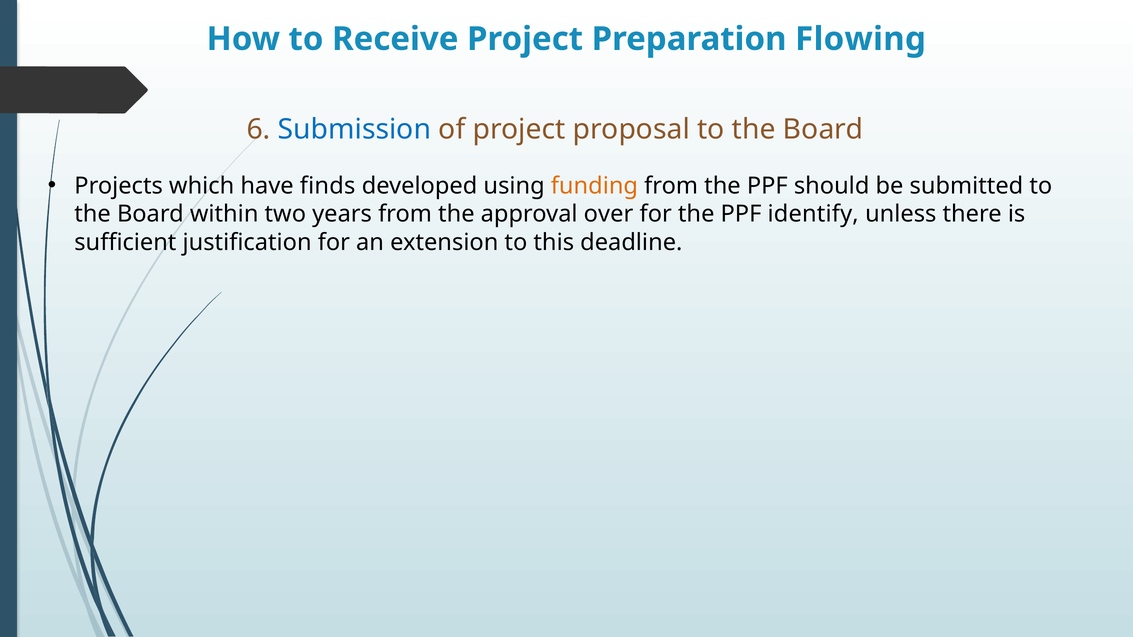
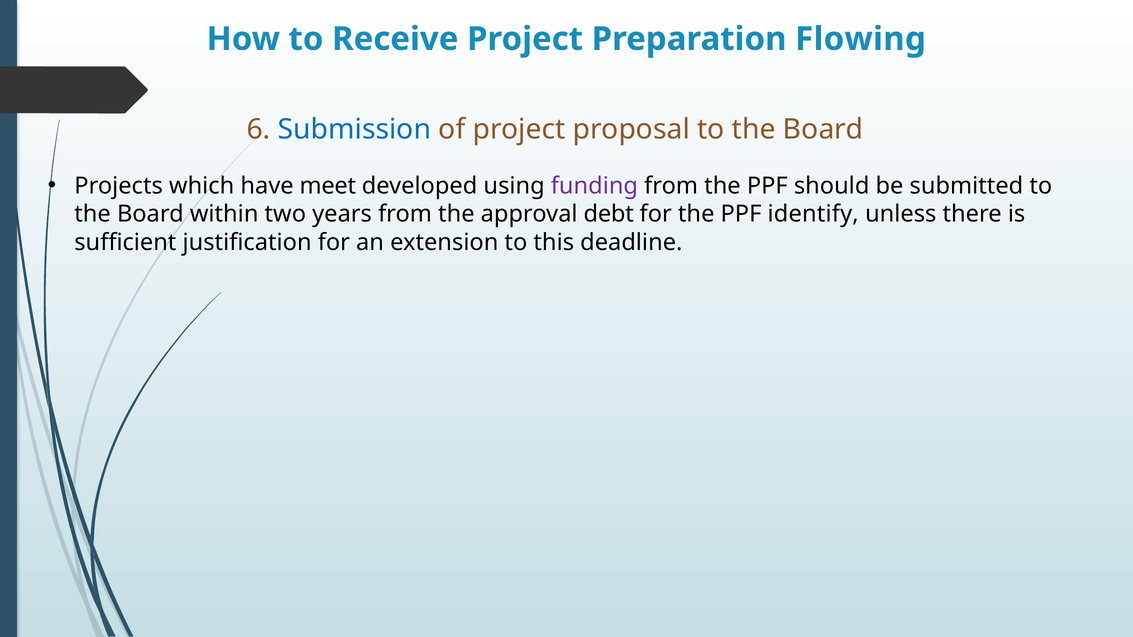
finds: finds -> meet (328, 186)
funding colour: orange -> purple (594, 186)
over: over -> debt (609, 214)
